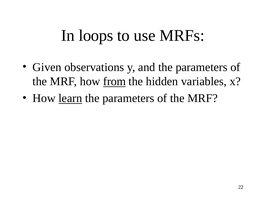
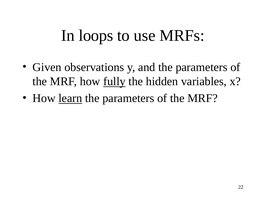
from: from -> fully (114, 81)
